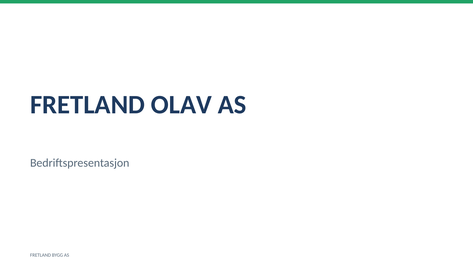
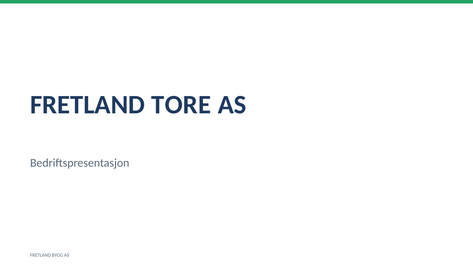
OLAV: OLAV -> TORE (181, 105)
